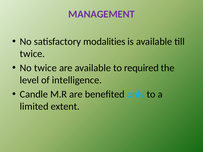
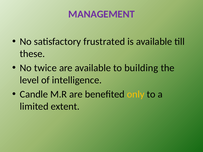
modalities: modalities -> frustrated (104, 42)
twice: twice -> these (32, 54)
required: required -> building (141, 68)
only colour: light blue -> yellow (136, 94)
